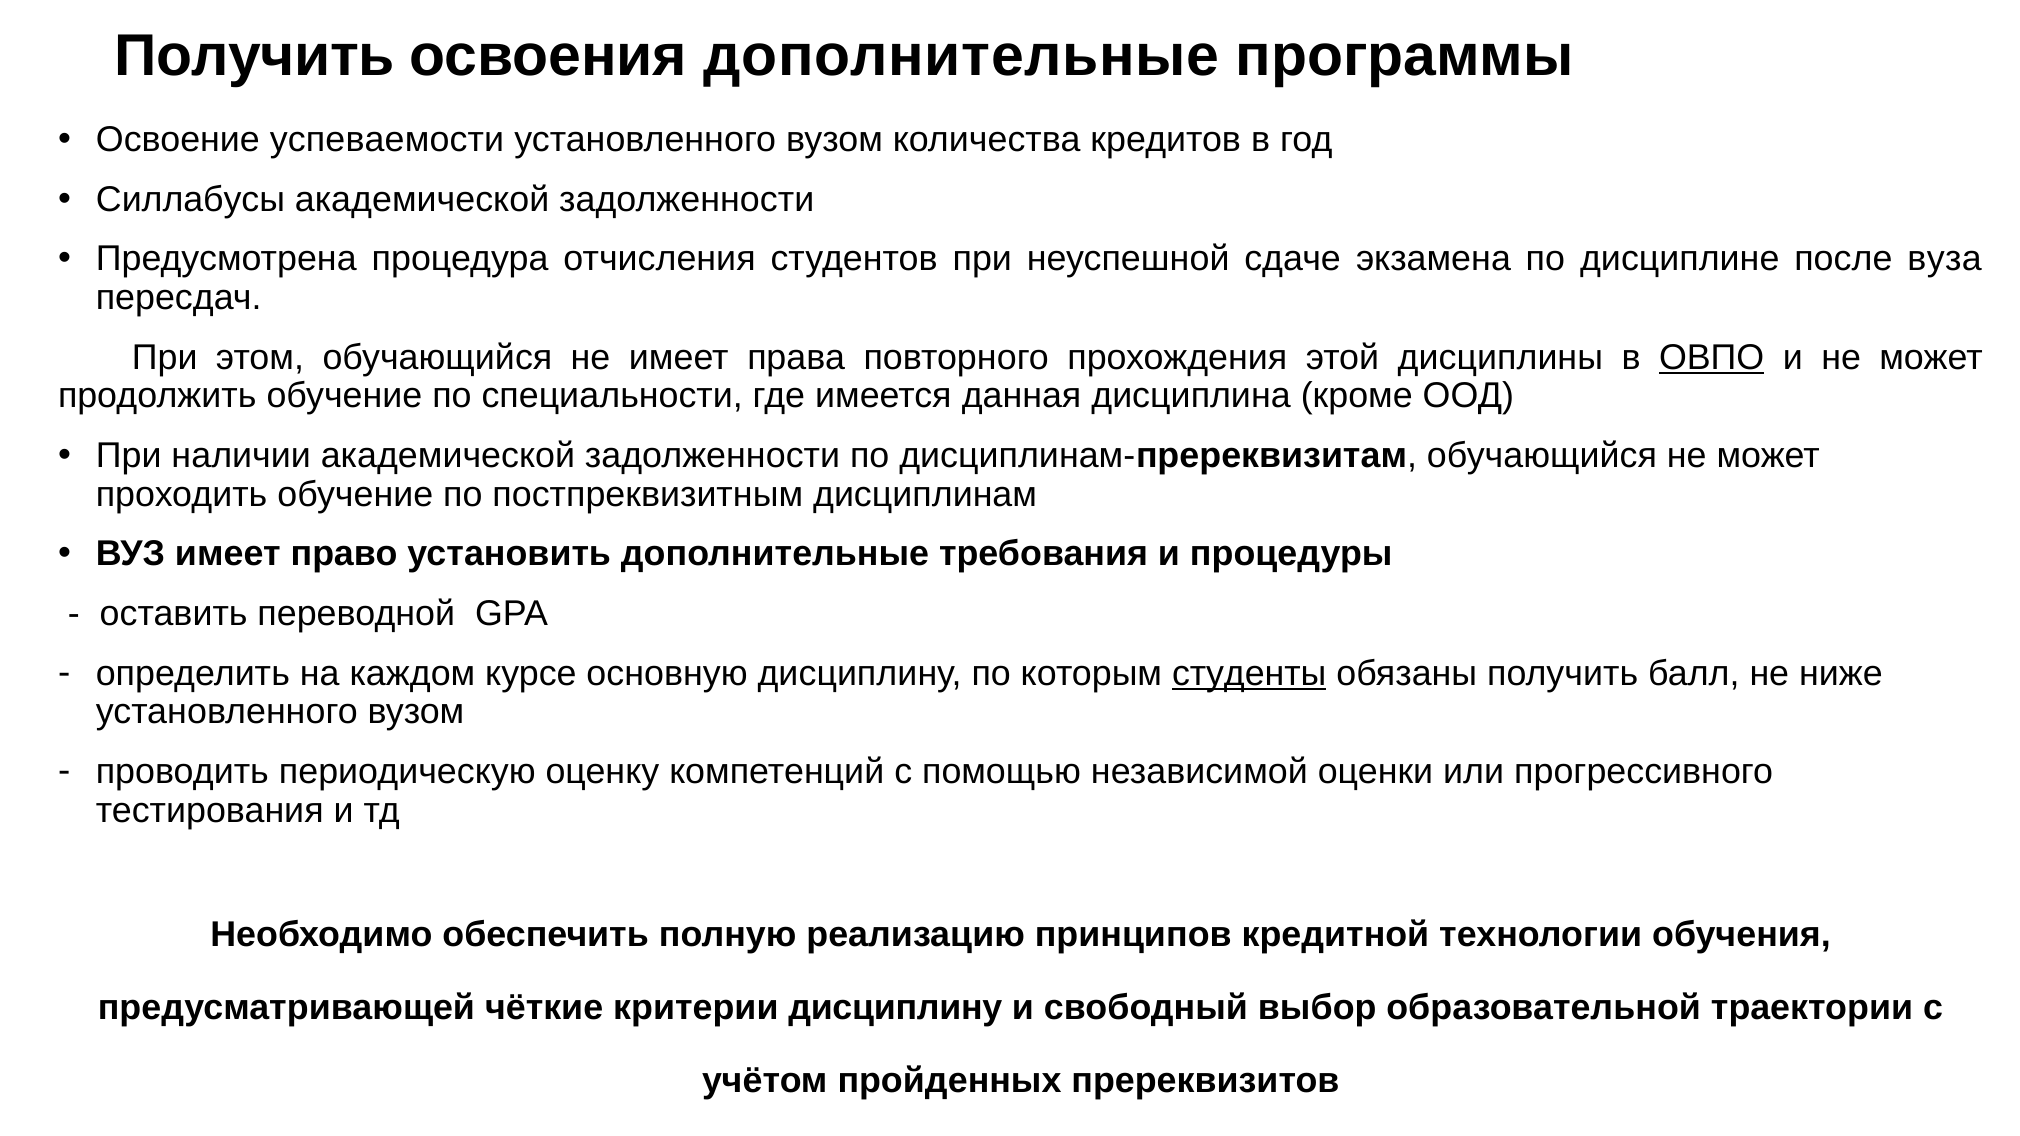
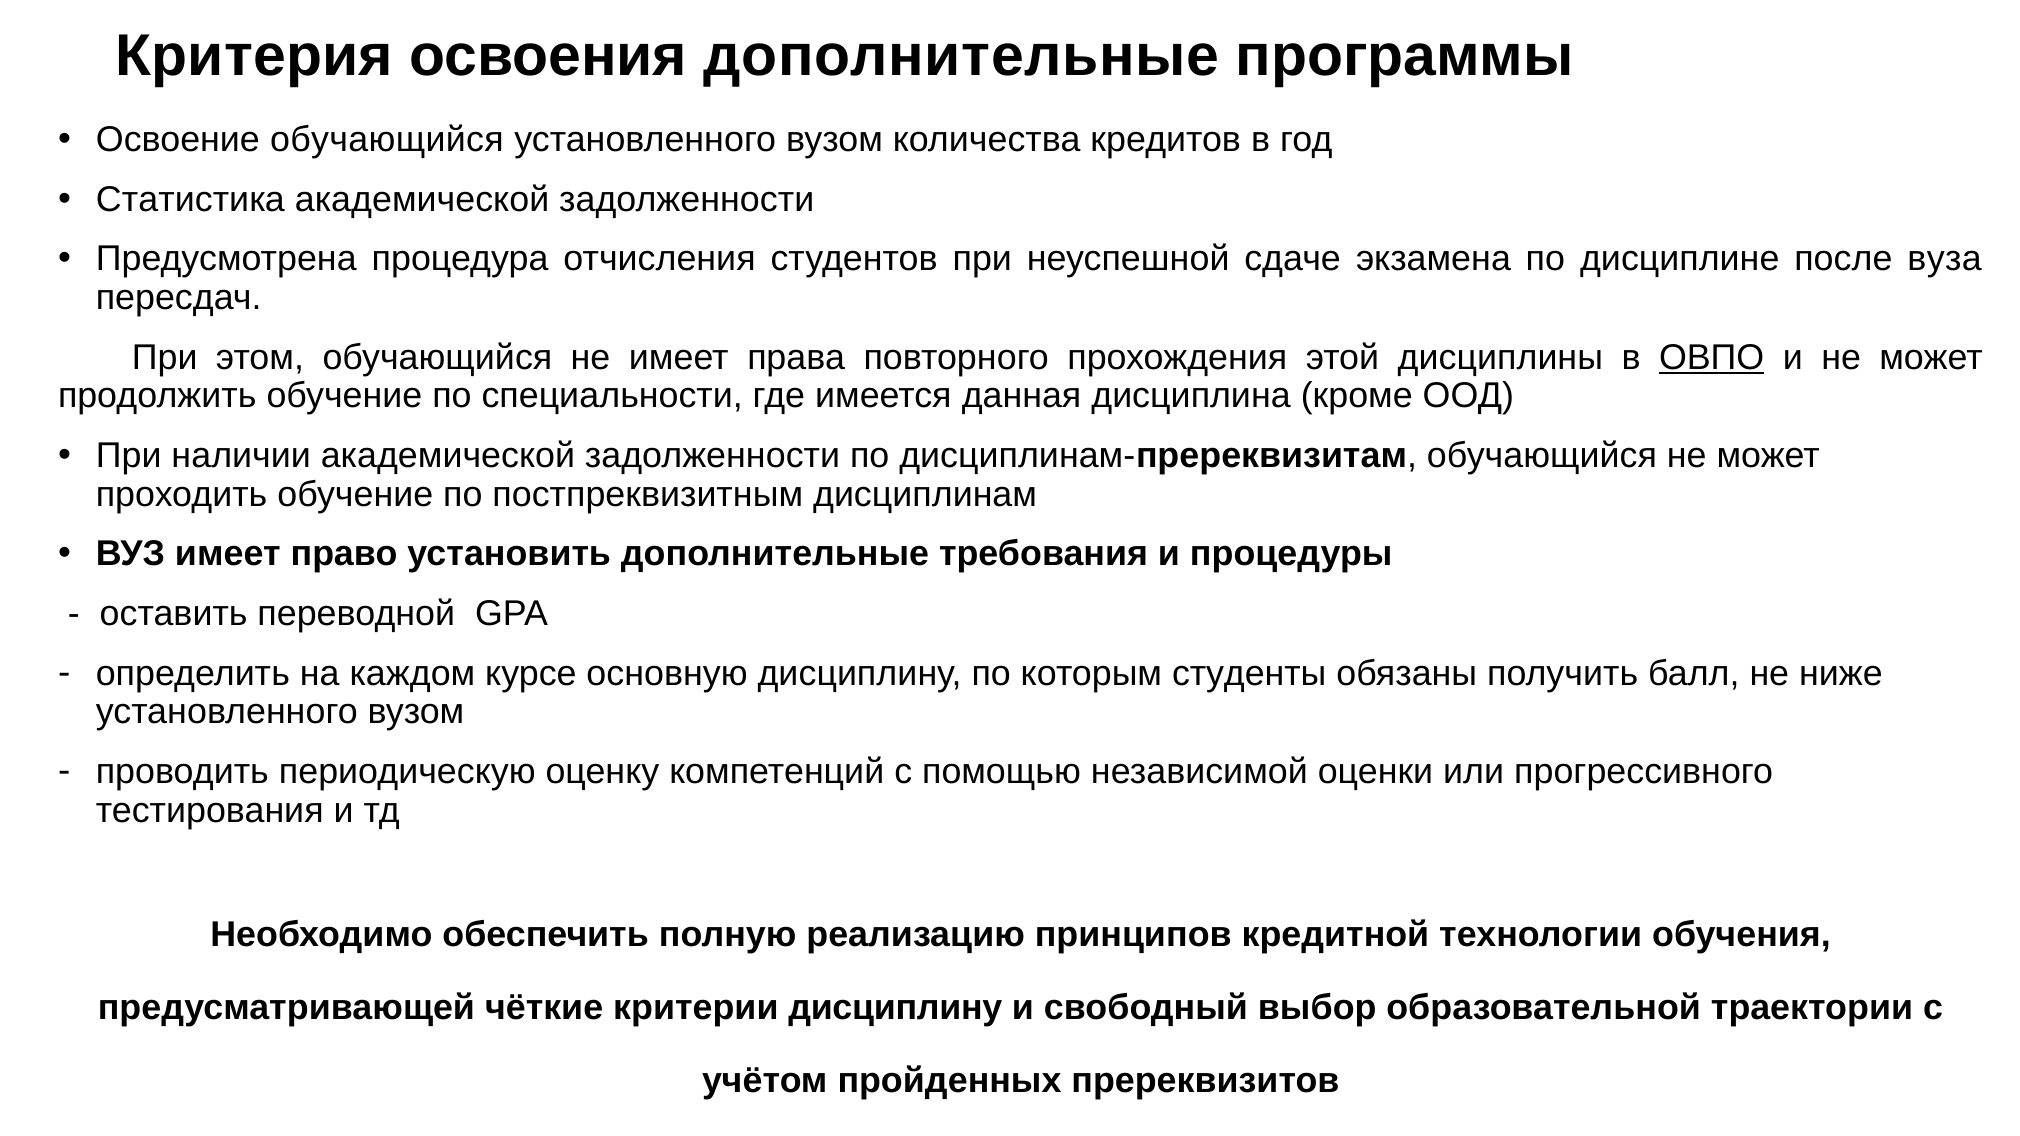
Получить: Получить -> Критерия (254, 56)
Освоение успеваемости: успеваемости -> обучающийся (387, 140)
Силлабусы: Силлабусы -> Статистика (190, 199)
студенты underline: present -> none (1249, 674)
